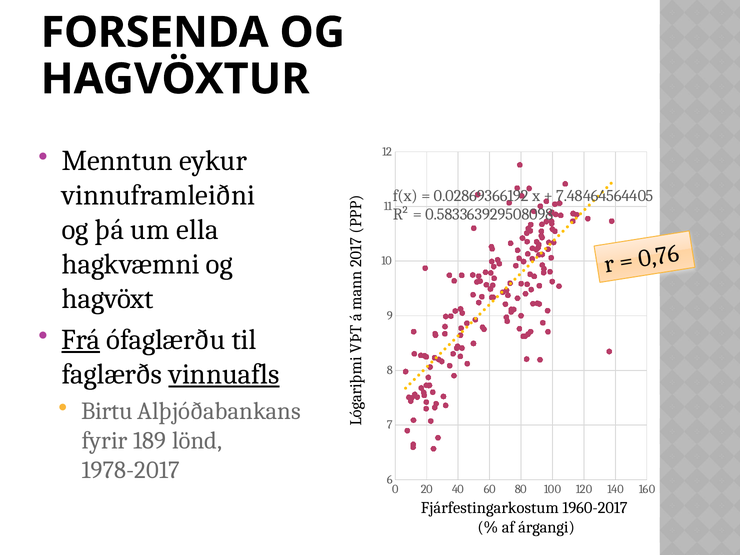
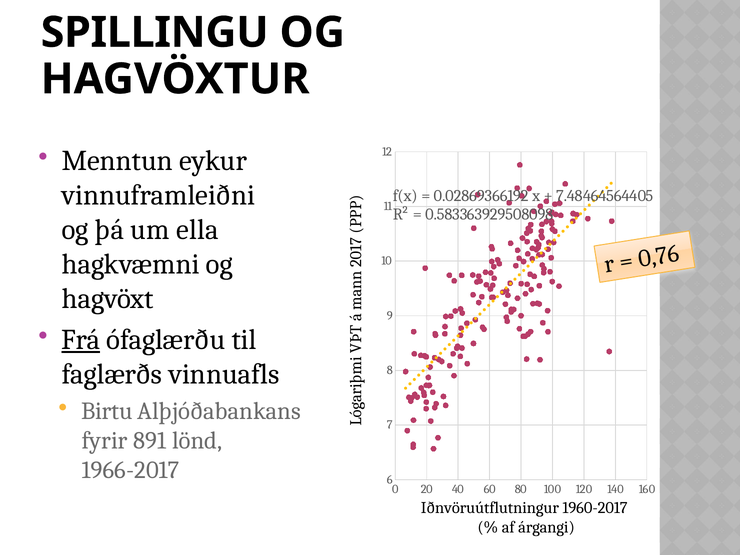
FORSENDA: FORSENDA -> SPILLINGU (155, 33)
vinnuafls underline: present -> none (224, 374)
189: 189 -> 891 (150, 441)
1978-2017: 1978-2017 -> 1966-2017 (131, 470)
Fjárfestingarkostum: Fjárfestingarkostum -> Iðnvöruútflutningur (490, 508)
